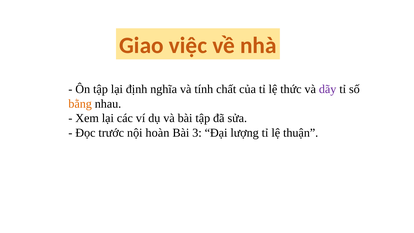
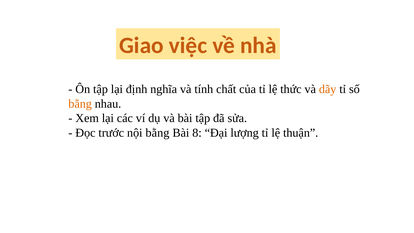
dãy colour: purple -> orange (328, 89)
nội hoàn: hoàn -> bằng (157, 133)
3: 3 -> 8 (197, 133)
